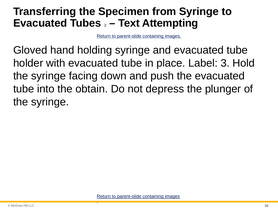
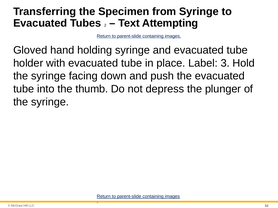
obtain: obtain -> thumb (92, 89)
